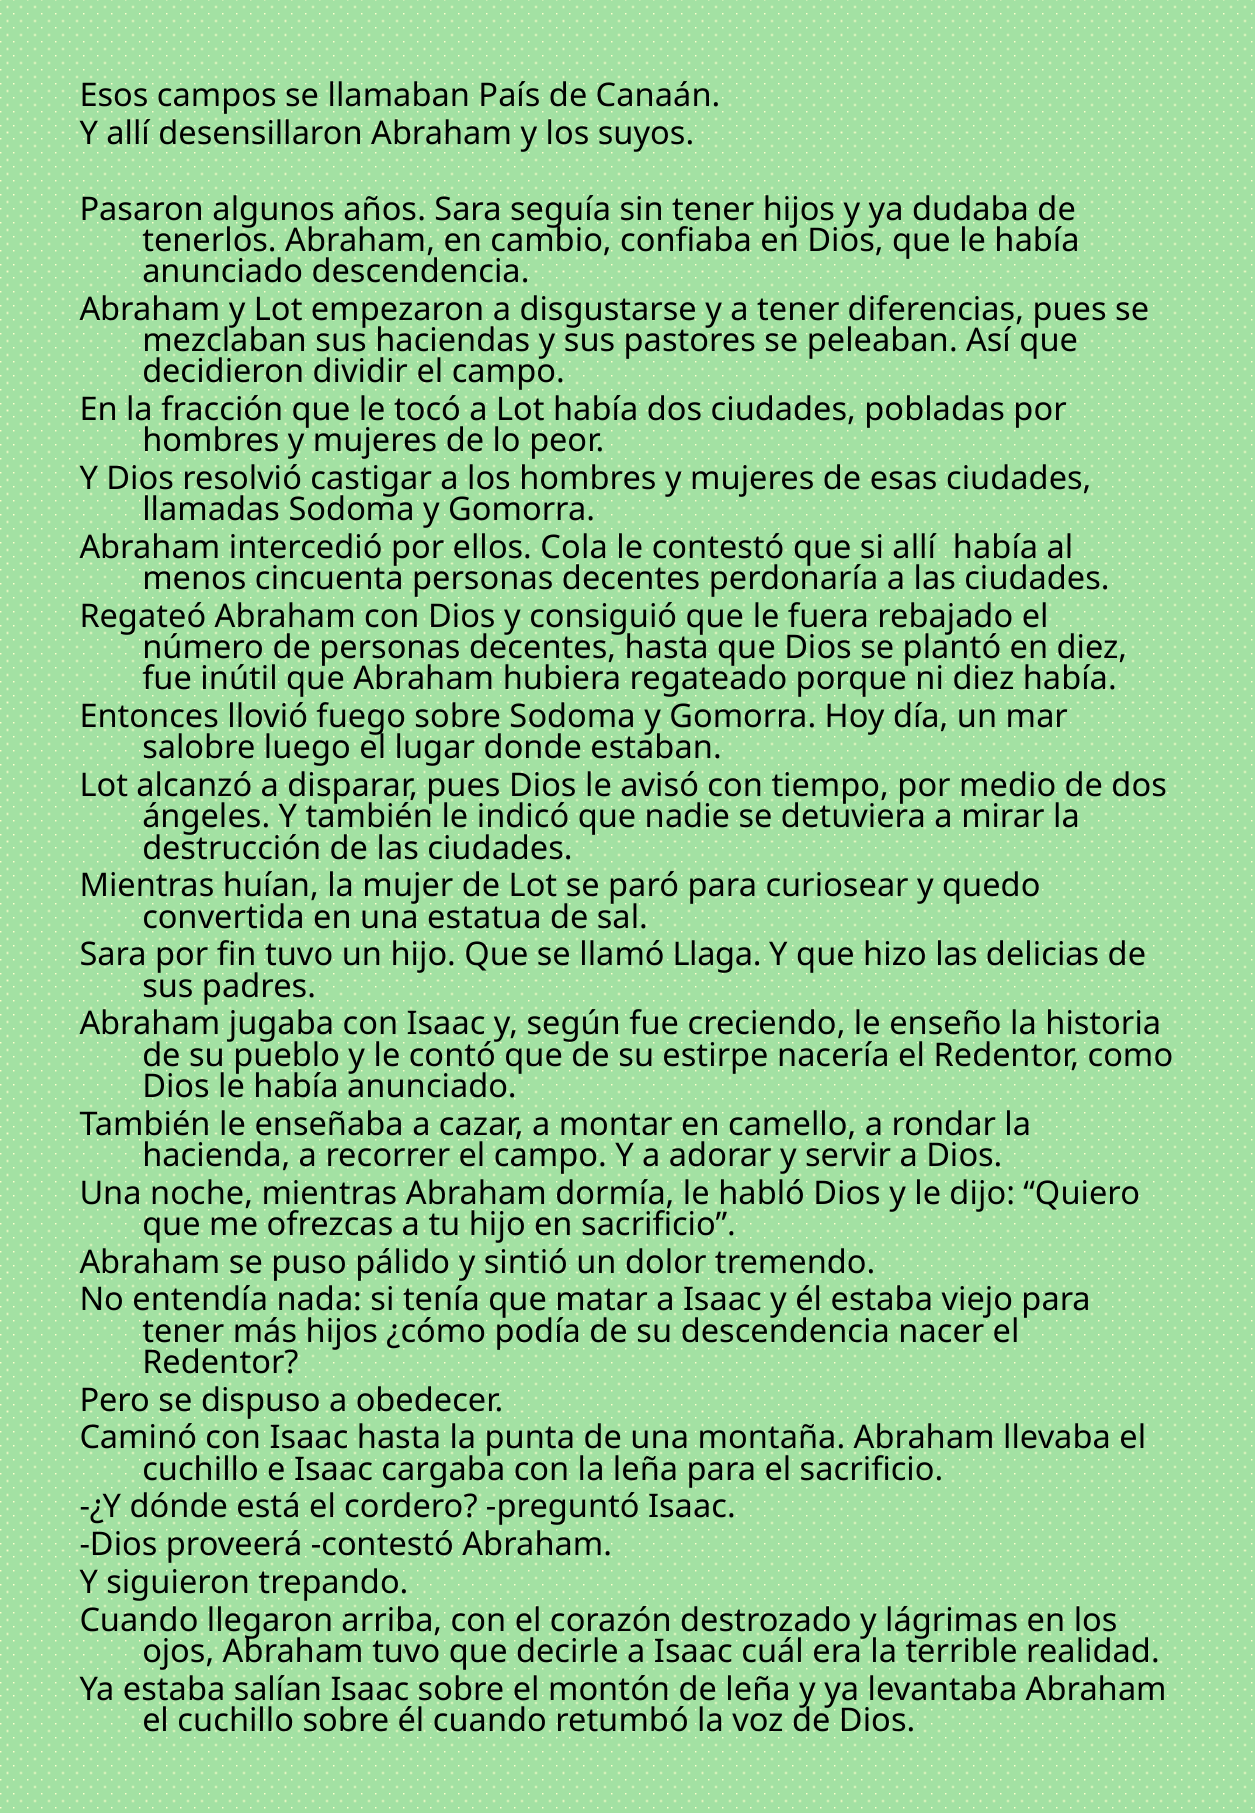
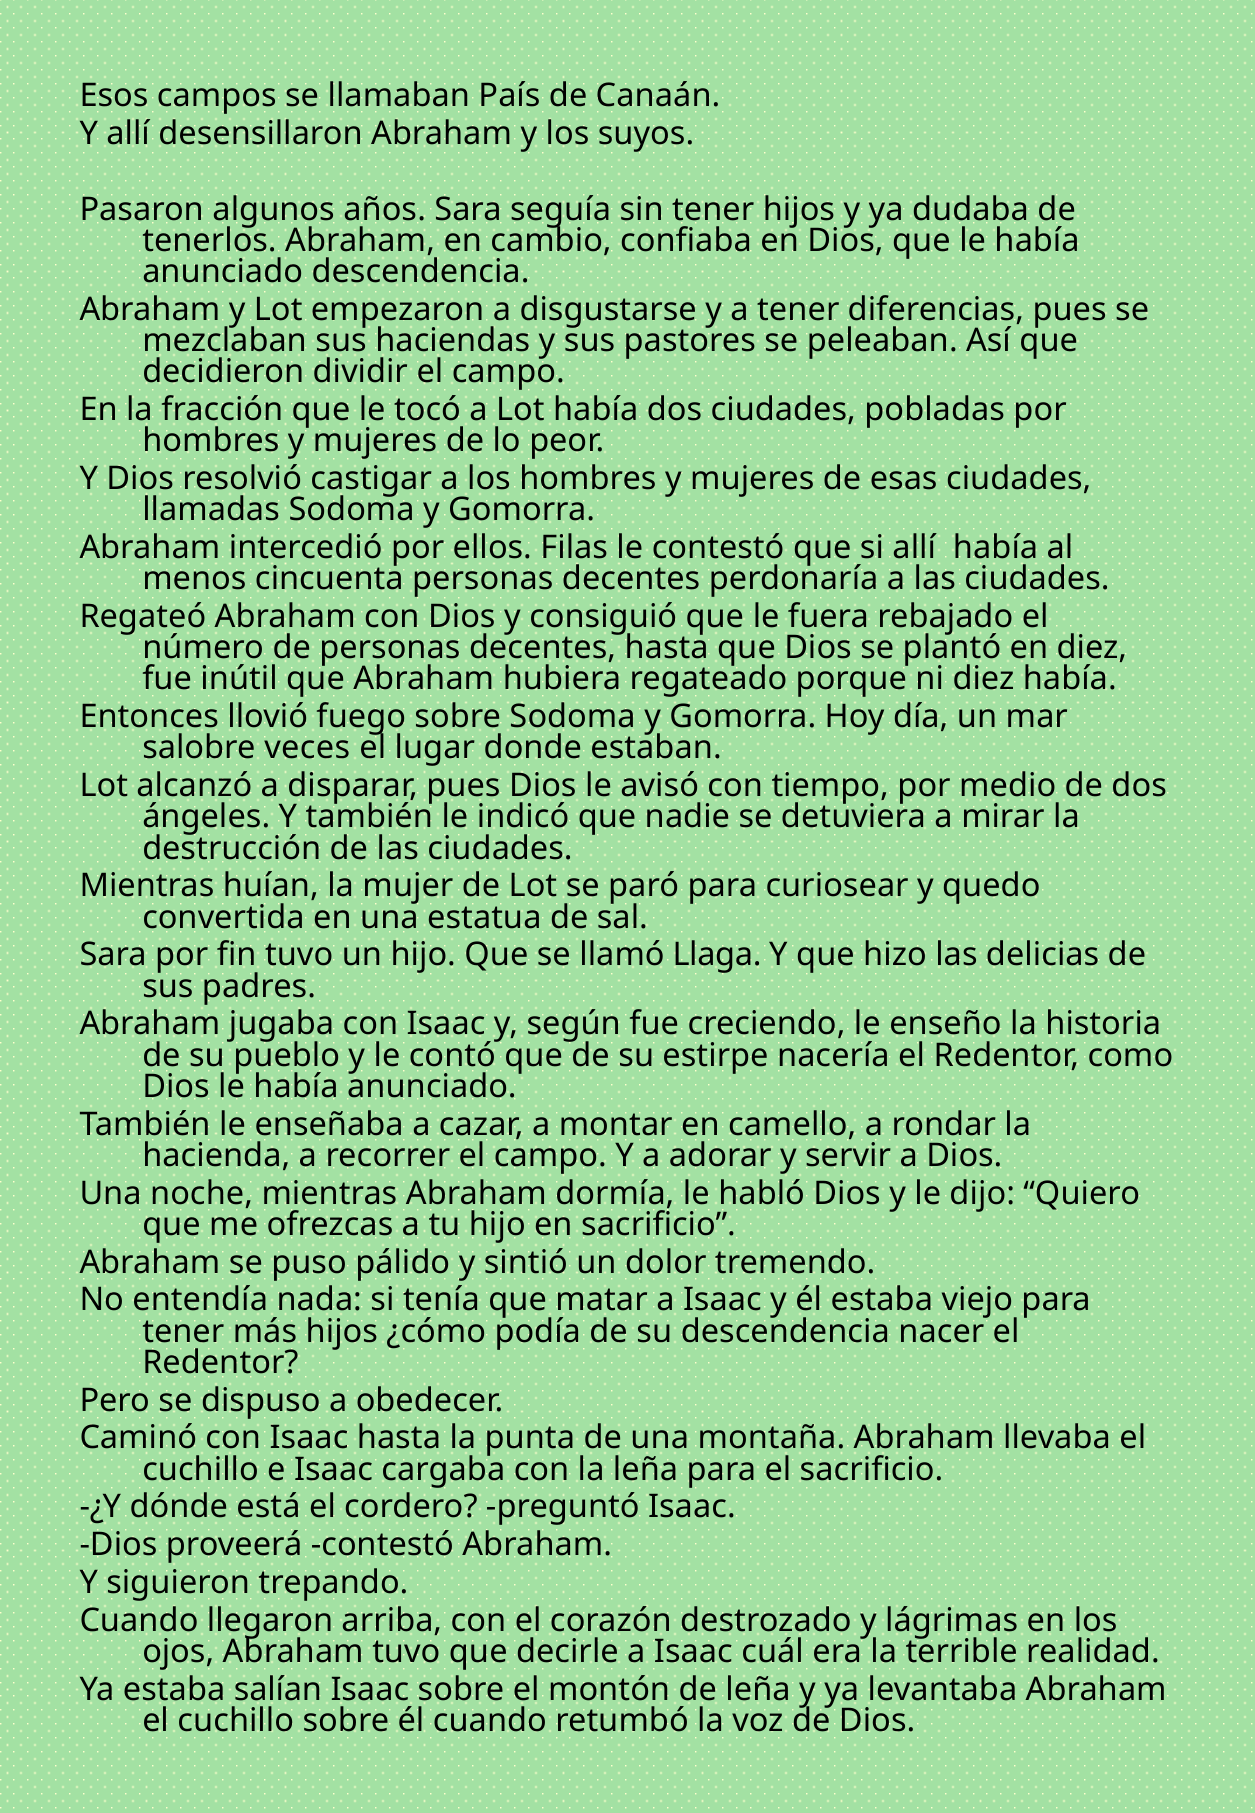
Cola: Cola -> Filas (574, 548)
luego: luego -> veces (307, 748)
